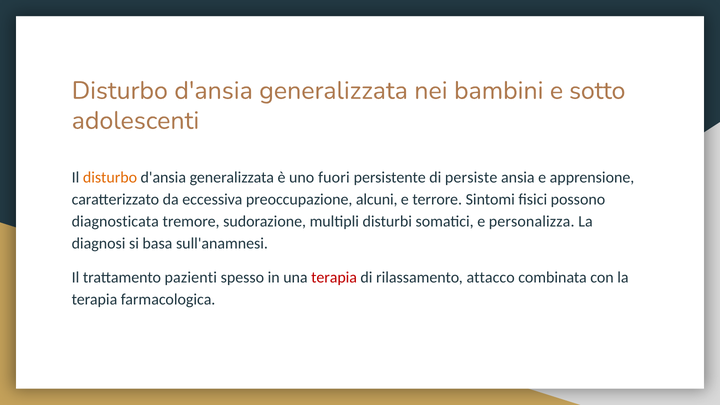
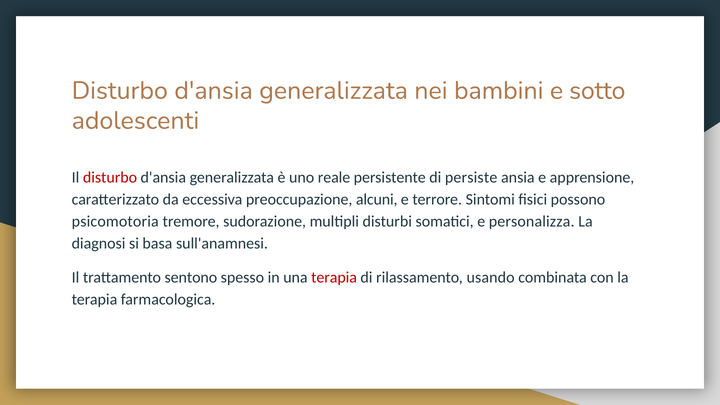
disturbo colour: orange -> red (110, 178)
fuori: fuori -> reale (334, 178)
diagnosticata: diagnosticata -> psicomotoria (115, 222)
pazienti: pazienti -> sentono (191, 278)
attacco: attacco -> usando (491, 278)
